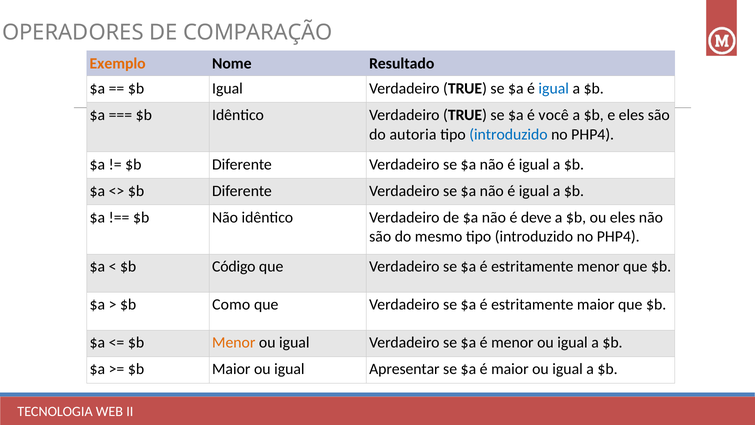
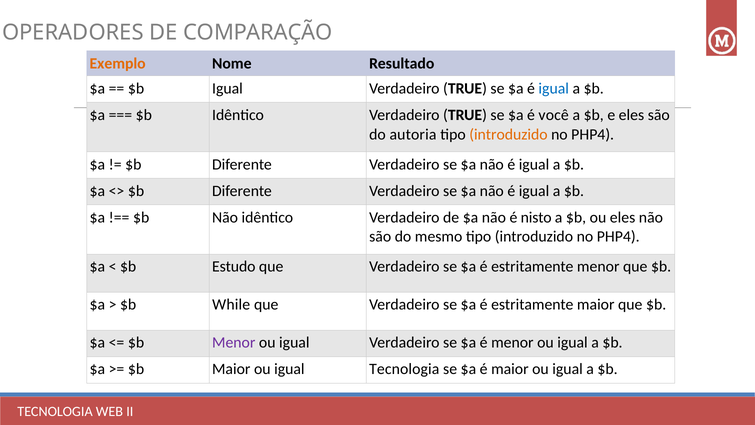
introduzido colour: blue -> orange (508, 134)
deve: deve -> nisto (536, 217)
Código: Código -> Estudo (234, 267)
Como: Como -> While (231, 305)
Menor colour: orange -> purple (234, 342)
igual Apresentar: Apresentar -> Tecnologia (404, 369)
